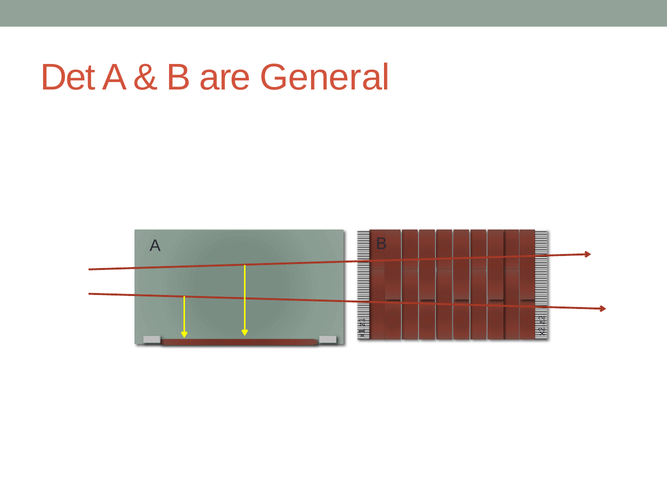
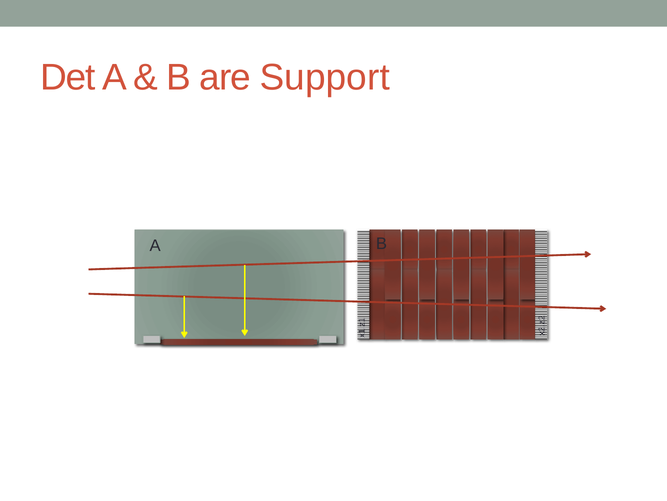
General: General -> Support (325, 78)
